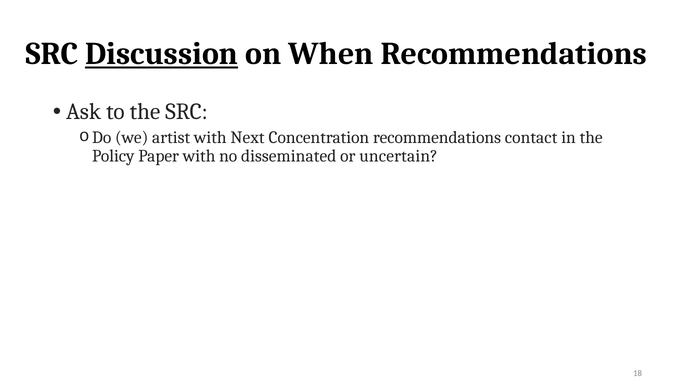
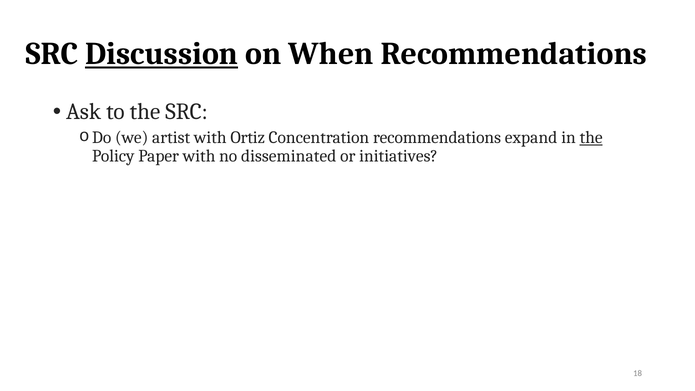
Next: Next -> Ortiz (248, 137)
contact: contact -> expand (531, 137)
the underline: none -> present (591, 137)
uncertain: uncertain -> initiatives (399, 156)
